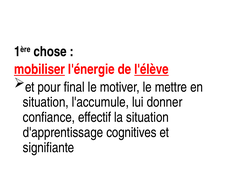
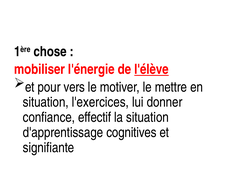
mobiliser underline: present -> none (39, 69)
final: final -> vers (74, 87)
l'accumule: l'accumule -> l'exercices (100, 102)
